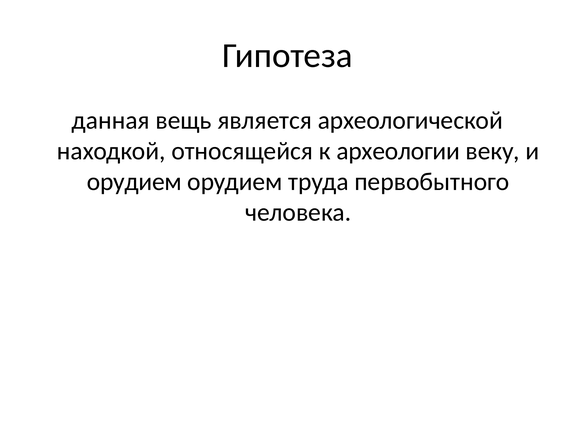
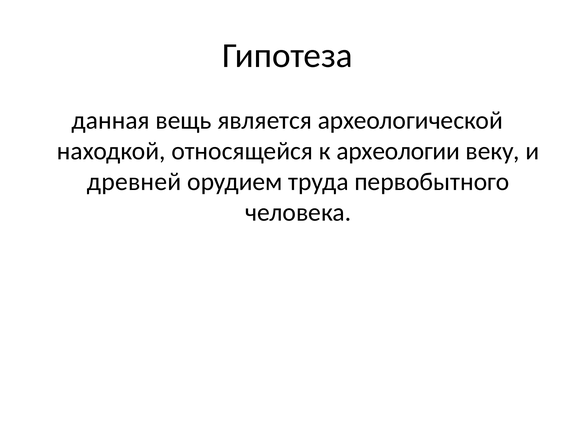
орудием: орудием -> древней (134, 182)
